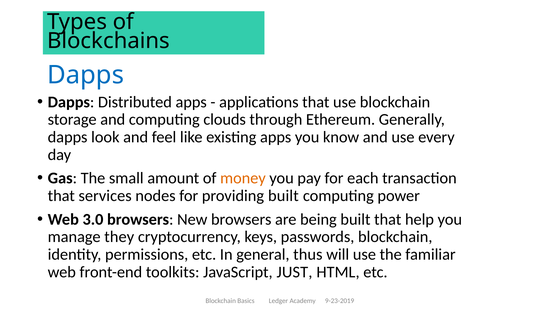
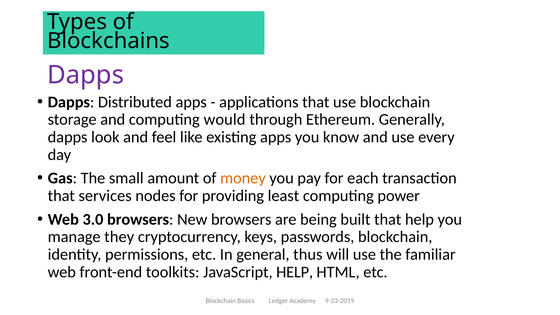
Dapps colour: blue -> purple (86, 75)
clouds: clouds -> would (225, 120)
providing built: built -> least (283, 196)
JavaScript JUST: JUST -> HELP (295, 272)
